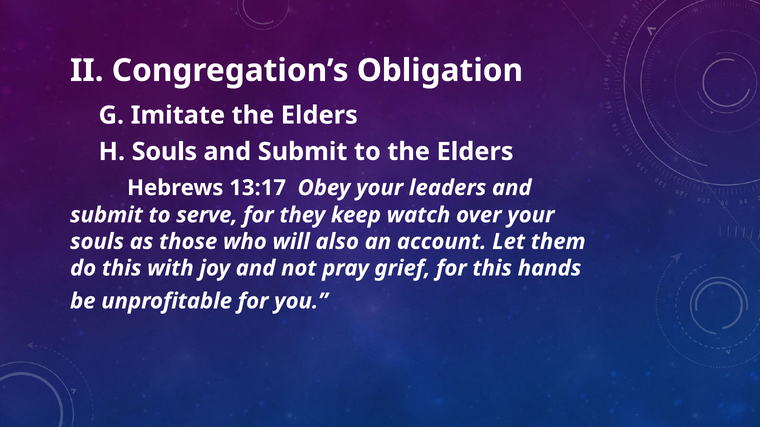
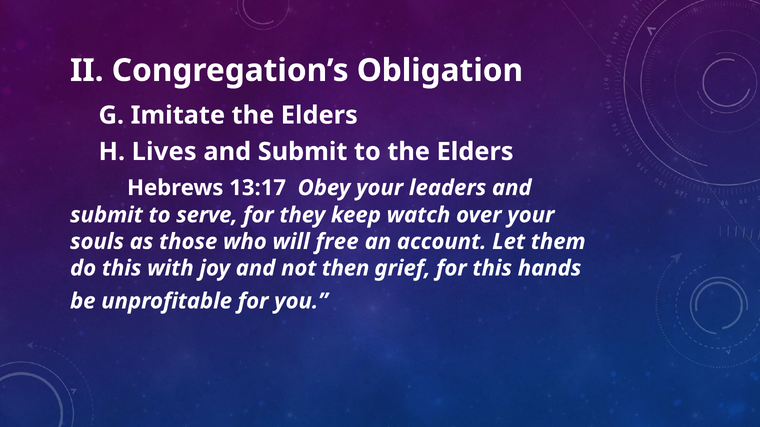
H Souls: Souls -> Lives (164, 152)
also: also -> free (337, 242)
pray: pray -> then (346, 269)
